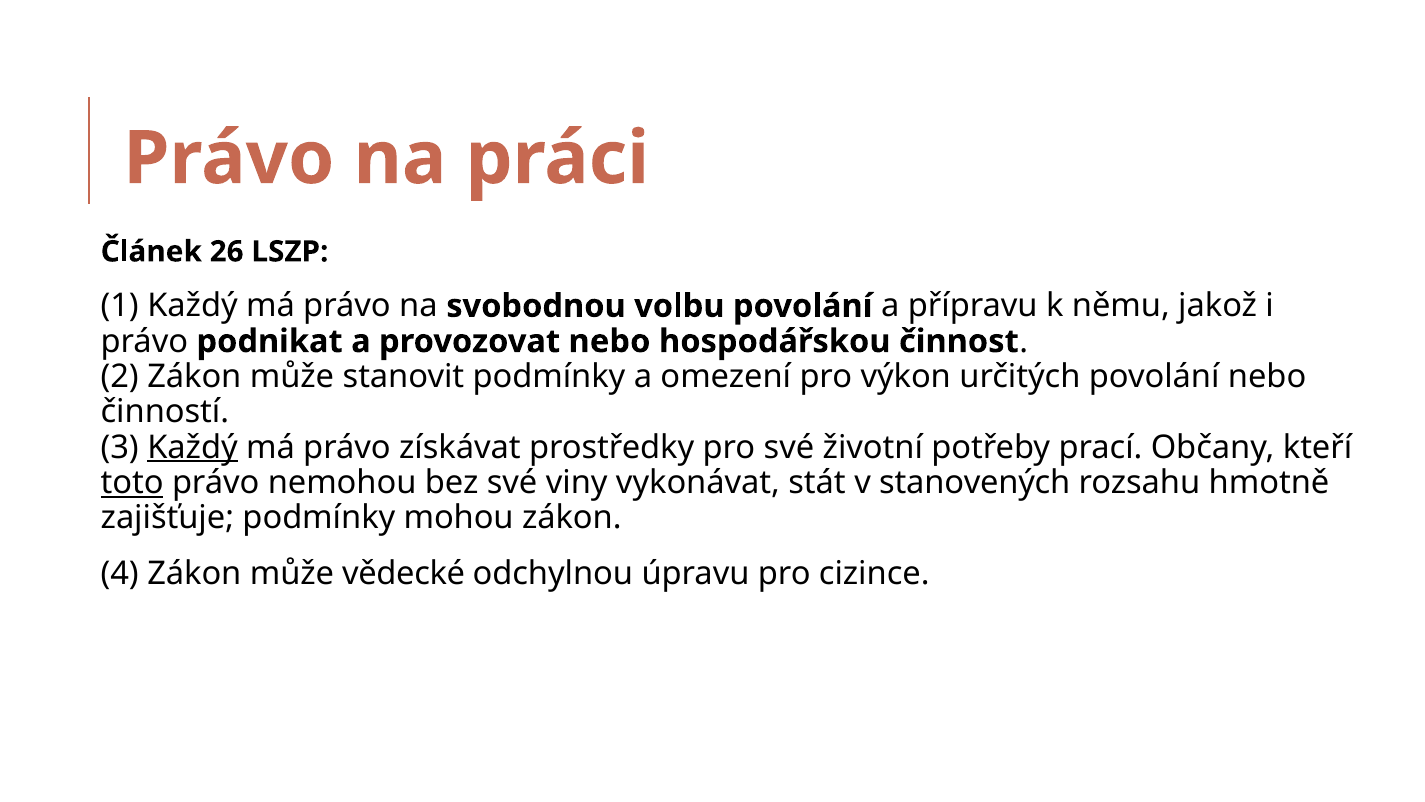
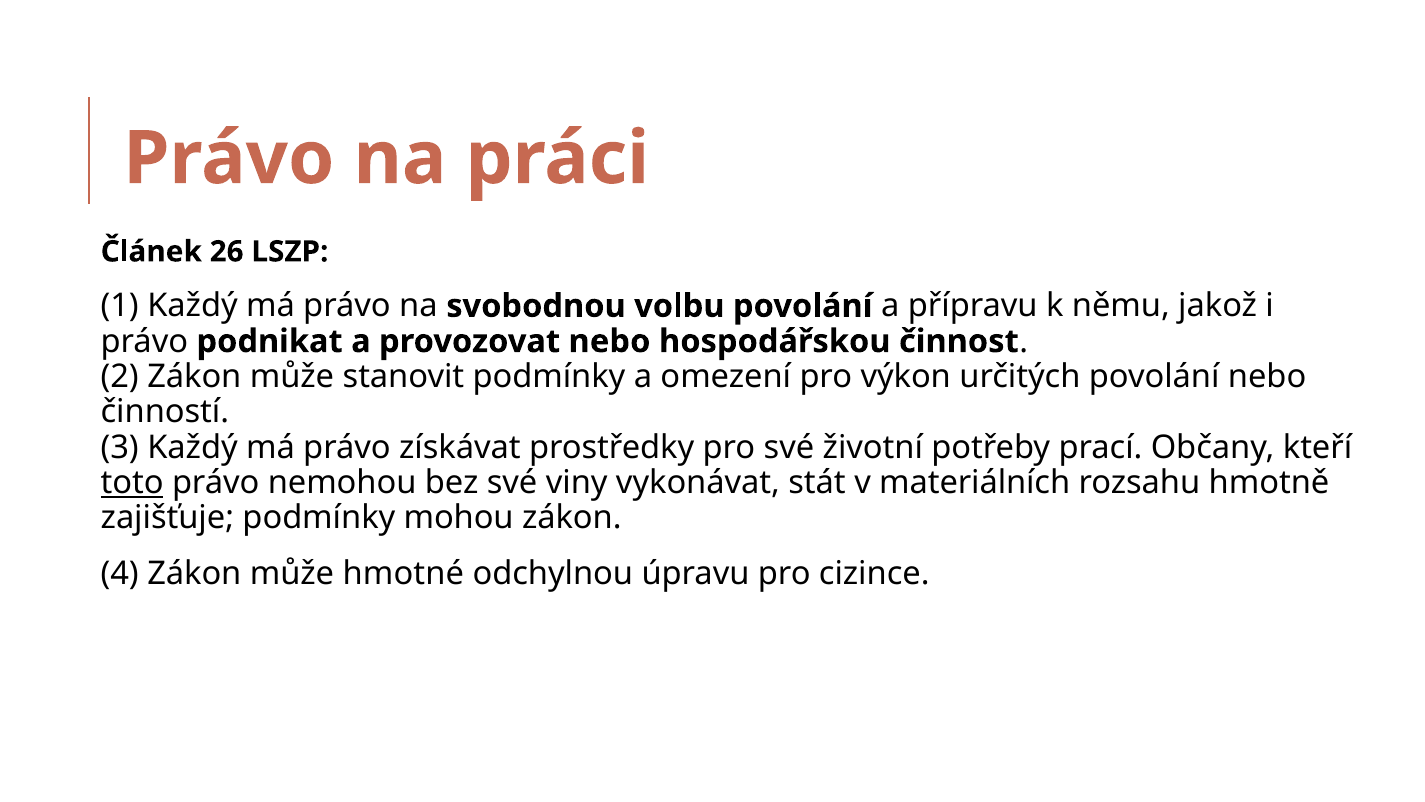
Každý underline: present -> none (193, 447)
stanovených: stanovených -> materiálních (975, 482)
vědecké: vědecké -> hmotné (403, 574)
